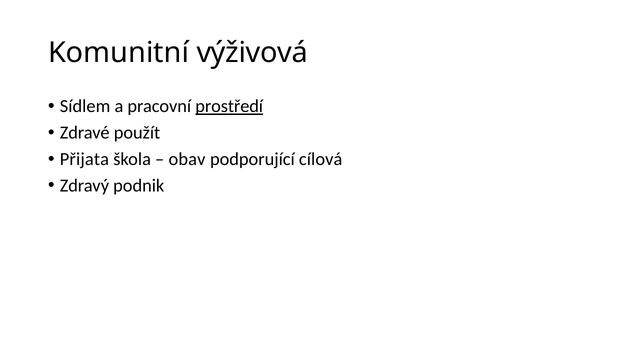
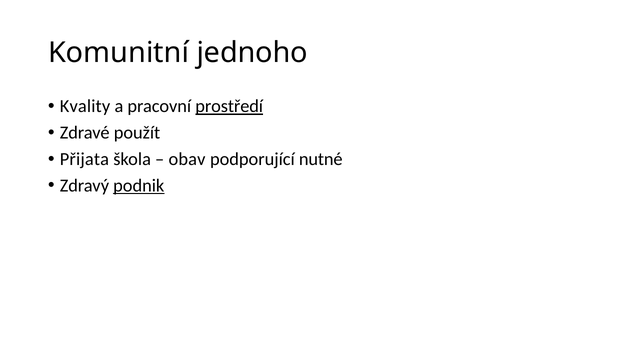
výživová: výživová -> jednoho (252, 53)
Sídlem: Sídlem -> Kvality (85, 107)
cílová: cílová -> nutné (321, 159)
podnik underline: none -> present (139, 186)
